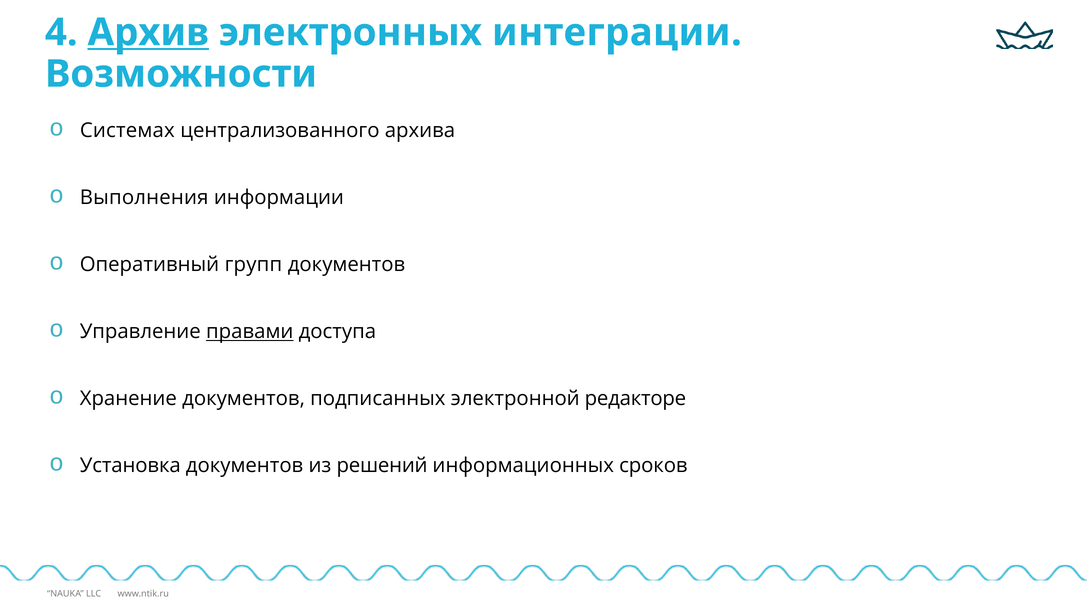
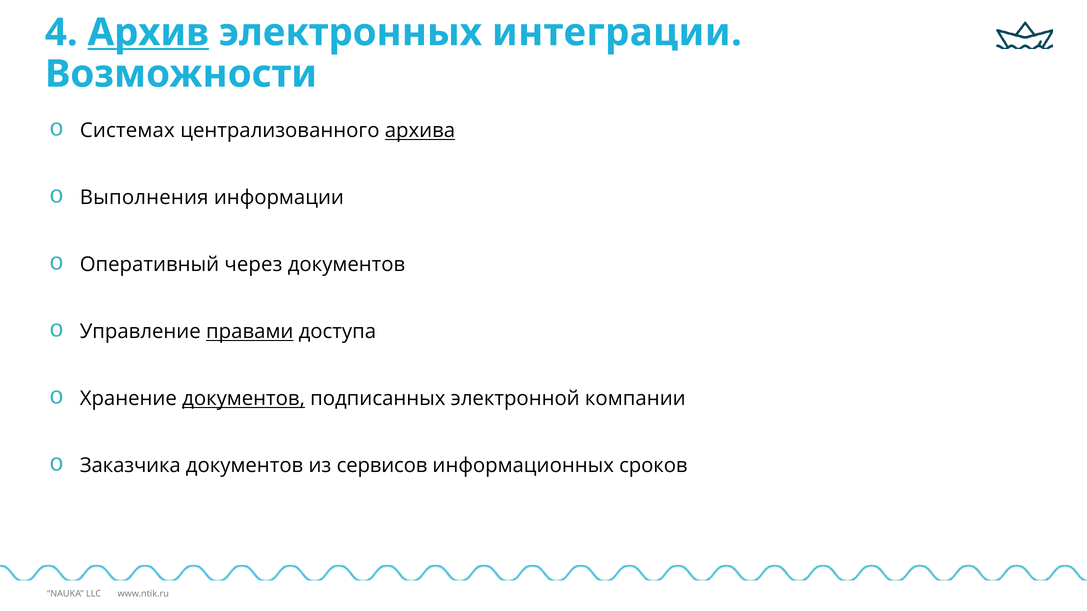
архива underline: none -> present (420, 131)
групп: групп -> через (253, 265)
документов underline: none -> present (244, 399)
редакторе: редакторе -> компании (635, 399)
Установка: Установка -> Заказчика (130, 466)
решений: решений -> сервисов (382, 466)
